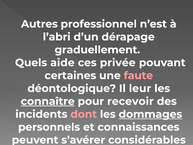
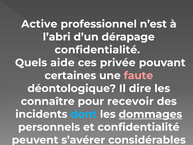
Autres: Autres -> Active (39, 24)
graduellement: graduellement -> confidentialité (97, 50)
leur: leur -> dire (140, 88)
connaître underline: present -> none (48, 101)
dont colour: pink -> light blue (84, 114)
et connaissances: connaissances -> confidentialité (138, 127)
